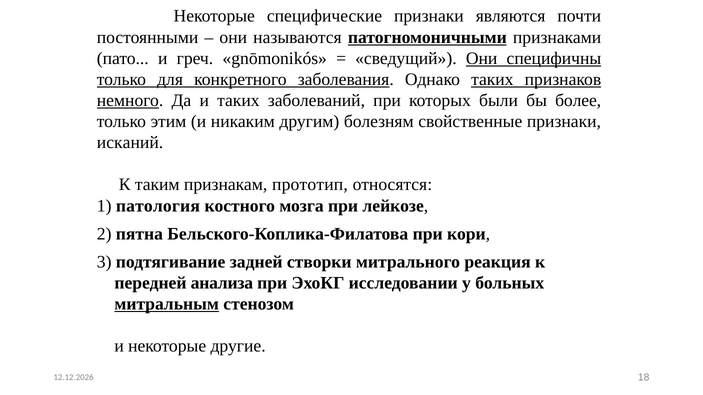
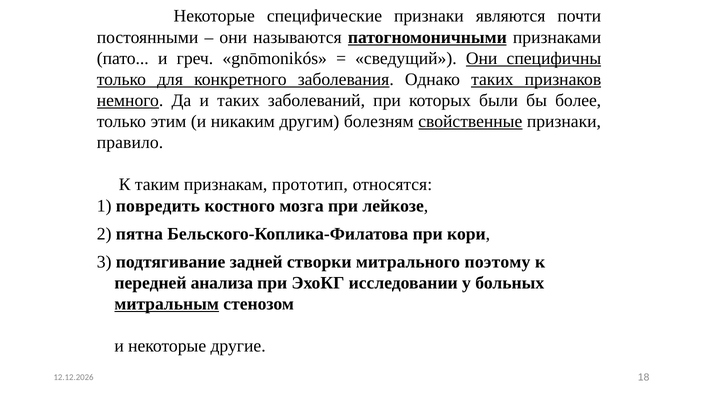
свойственные underline: none -> present (470, 122)
исканий: исканий -> правило (130, 143)
патология: патология -> повредить (158, 206)
реакция: реакция -> поэтому (497, 262)
